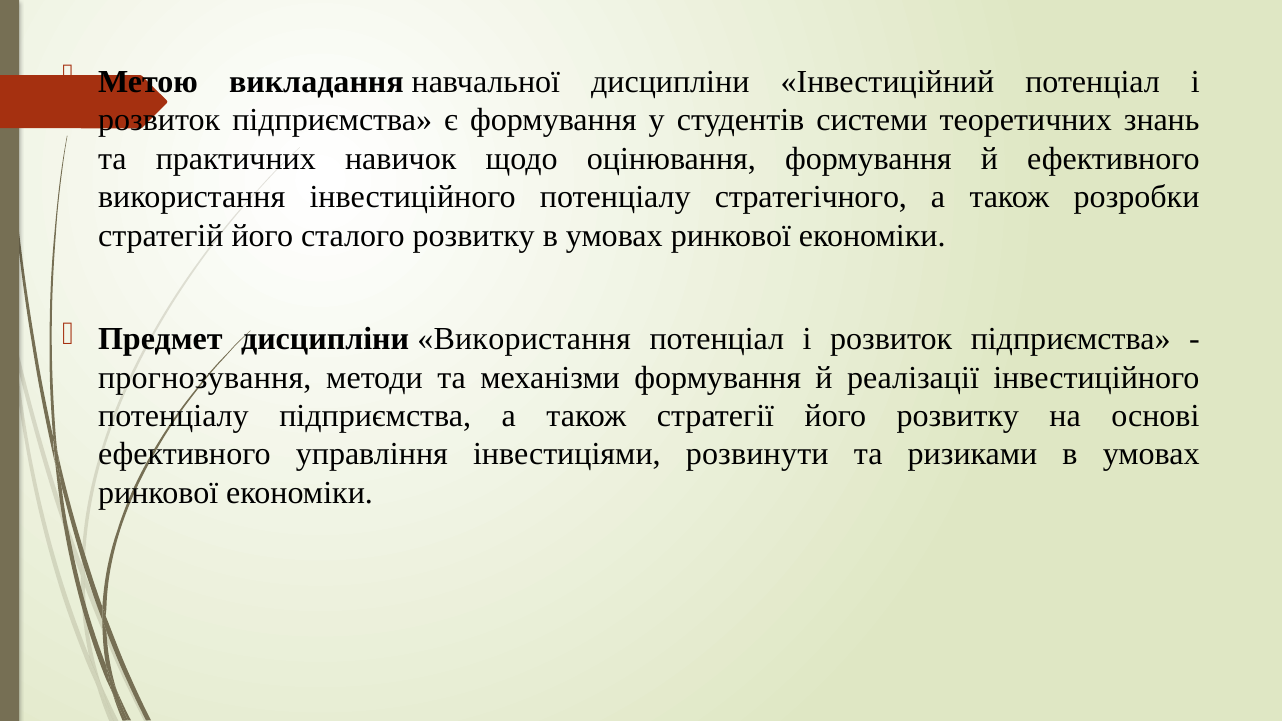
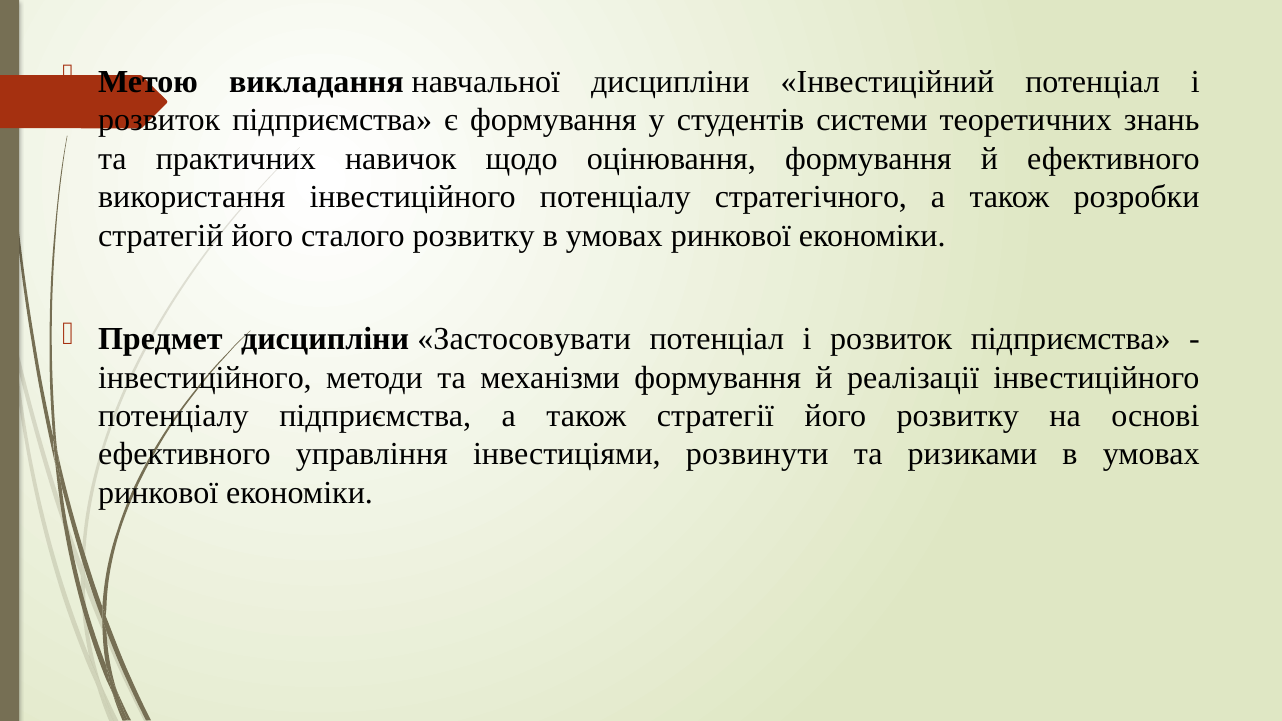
дисципліни Використання: Використання -> Застосовувати (524, 339)
прогнозування: прогнозування -> інвестиційного (205, 378)
